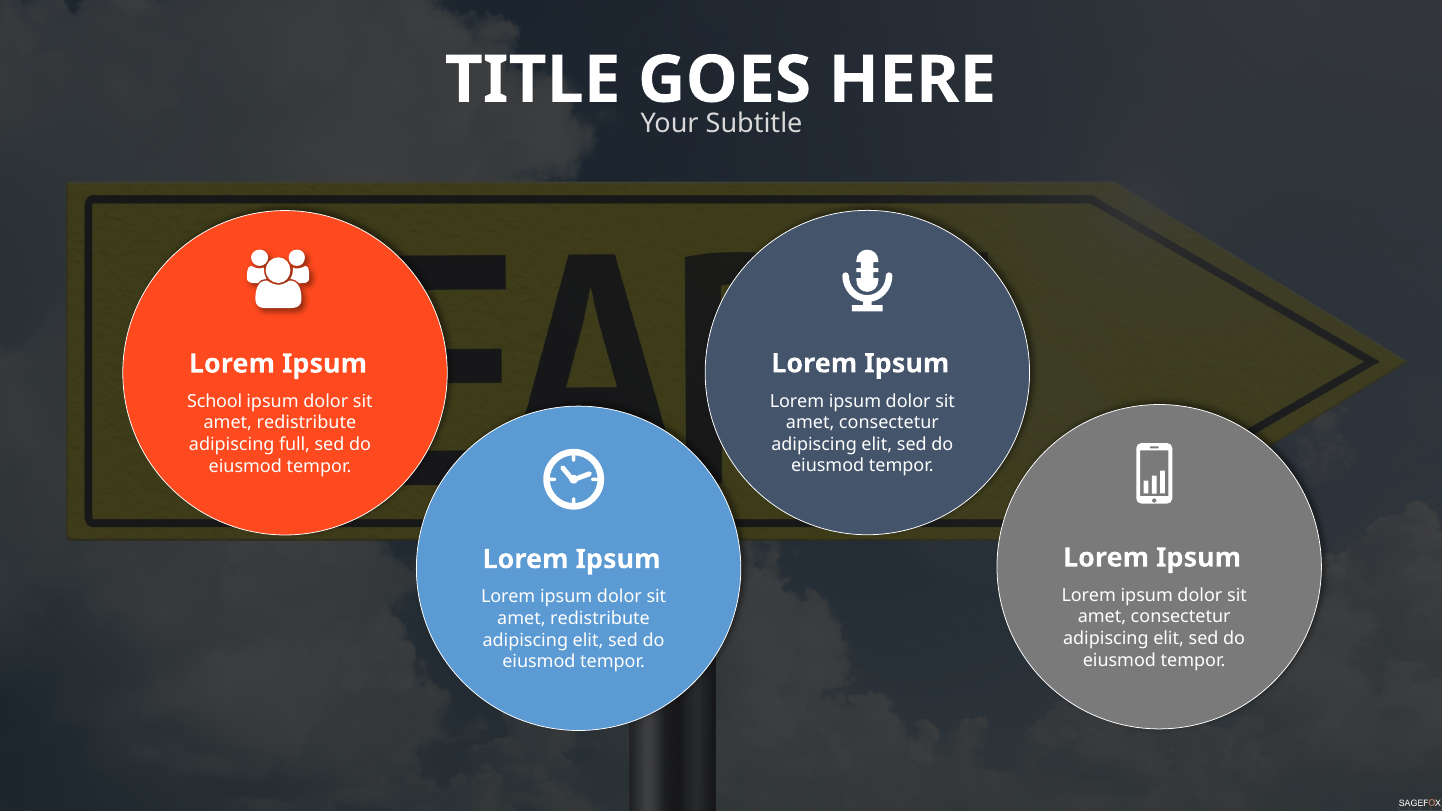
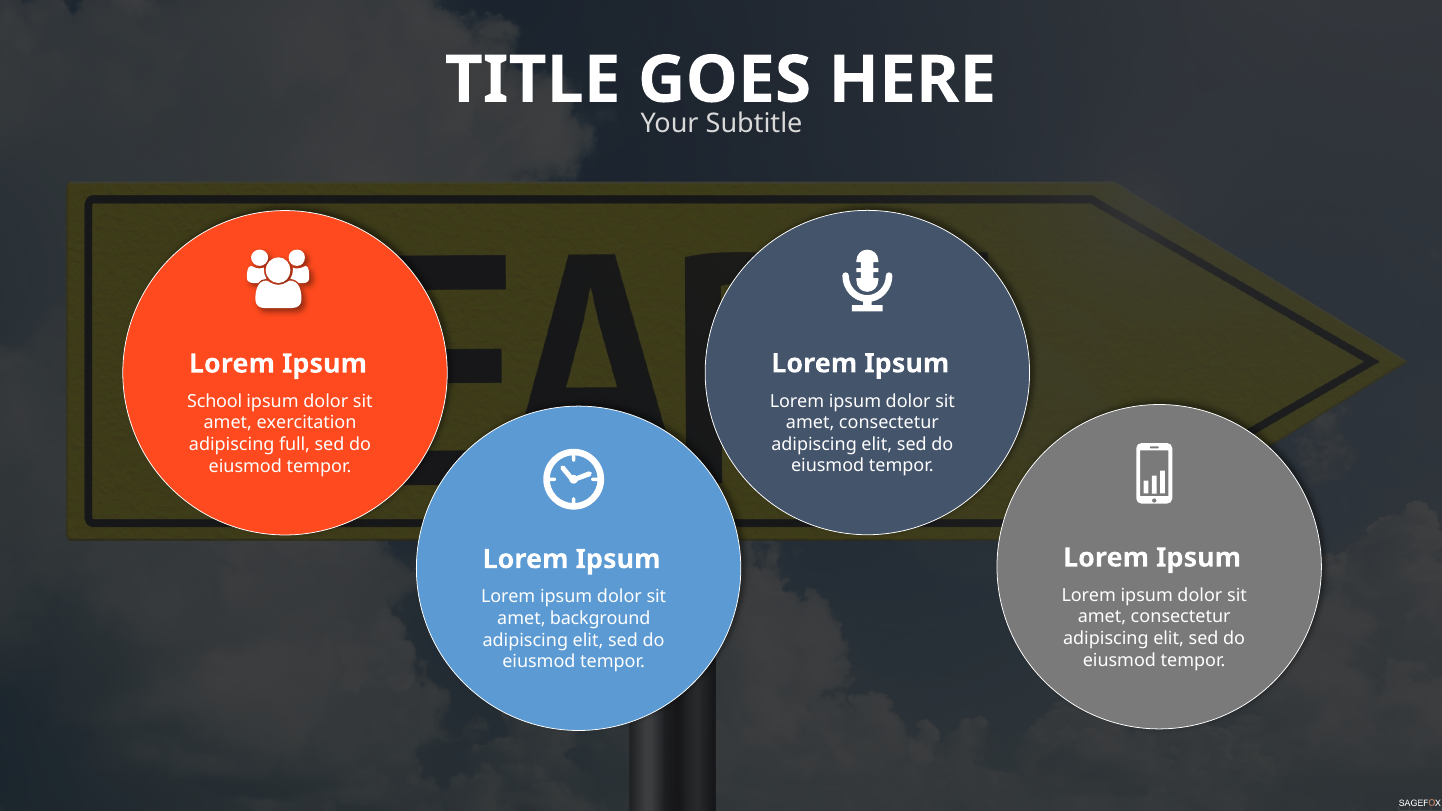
redistribute: redistribute -> exercitation (307, 423)
redistribute: redistribute -> background (600, 619)
